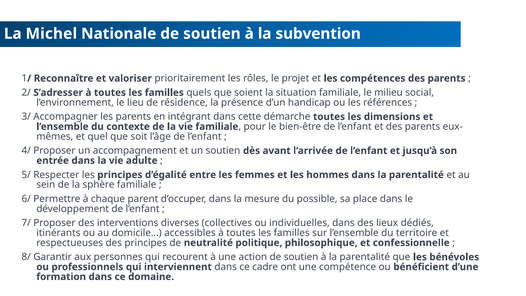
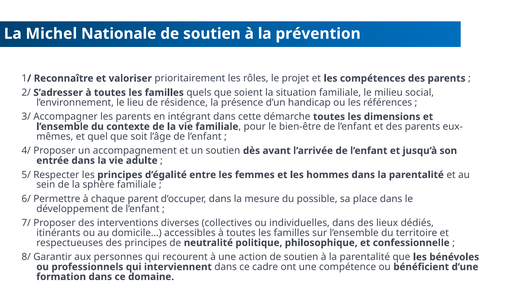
subvention: subvention -> prévention (318, 34)
